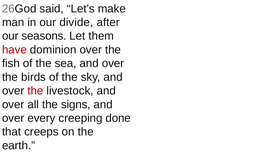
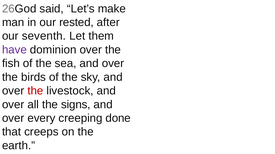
divide: divide -> rested (76, 22)
seasons: seasons -> seventh (44, 36)
have colour: red -> purple (14, 50)
